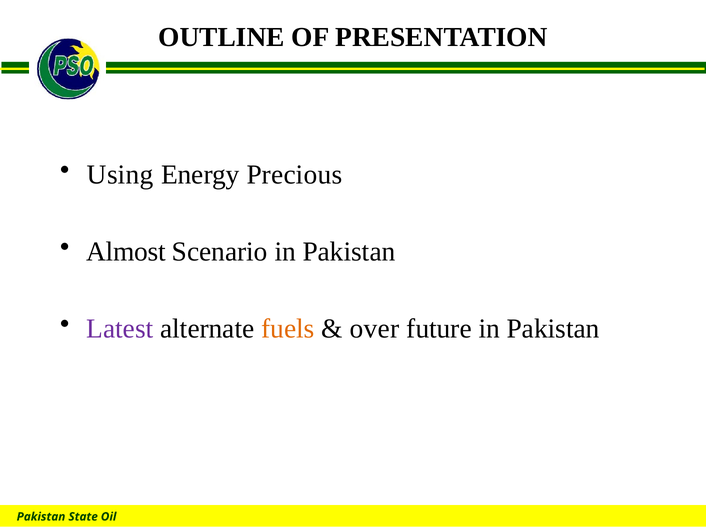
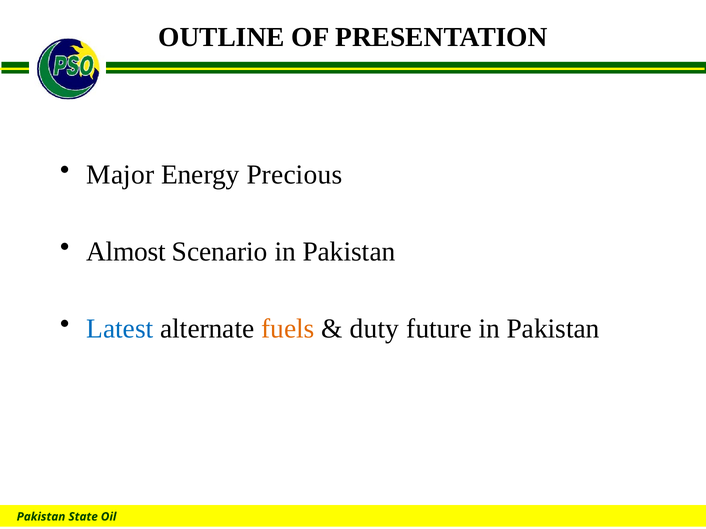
Using: Using -> Major (120, 175)
Latest colour: purple -> blue (120, 329)
over: over -> duty (374, 329)
